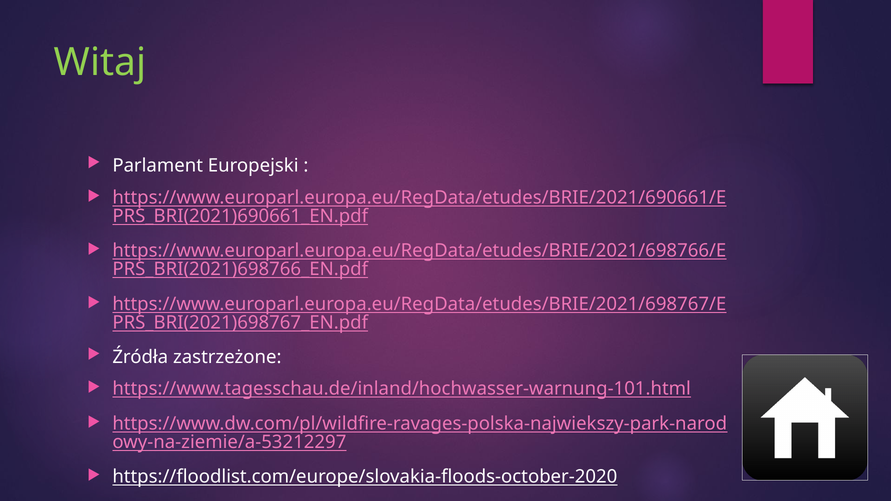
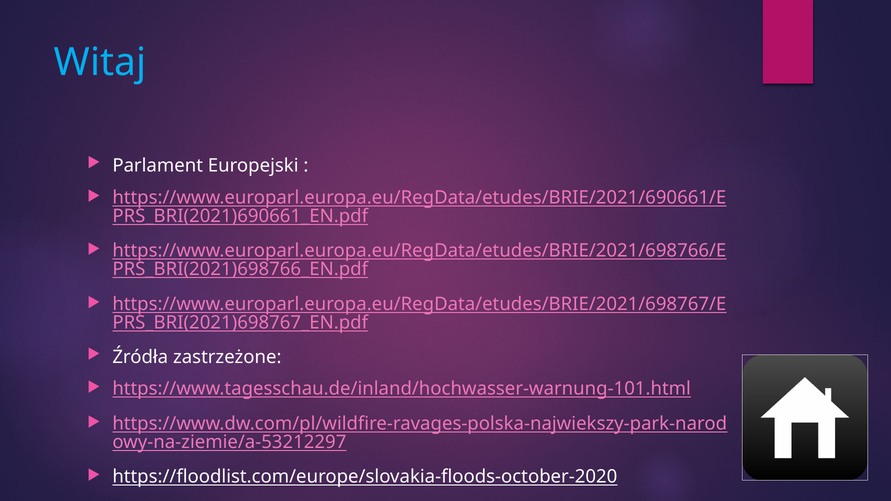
Witaj colour: light green -> light blue (100, 63)
